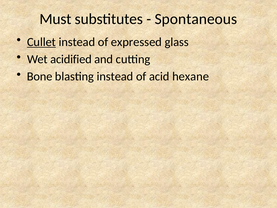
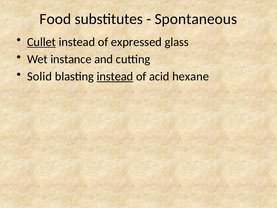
Must: Must -> Food (55, 19)
acidified: acidified -> instance (71, 59)
Bone: Bone -> Solid (40, 76)
instead underline: none -> present (115, 76)
